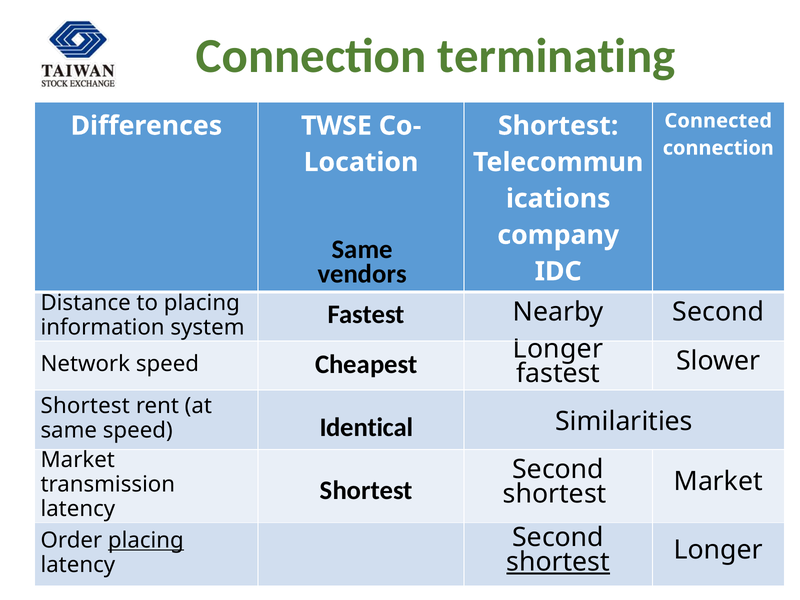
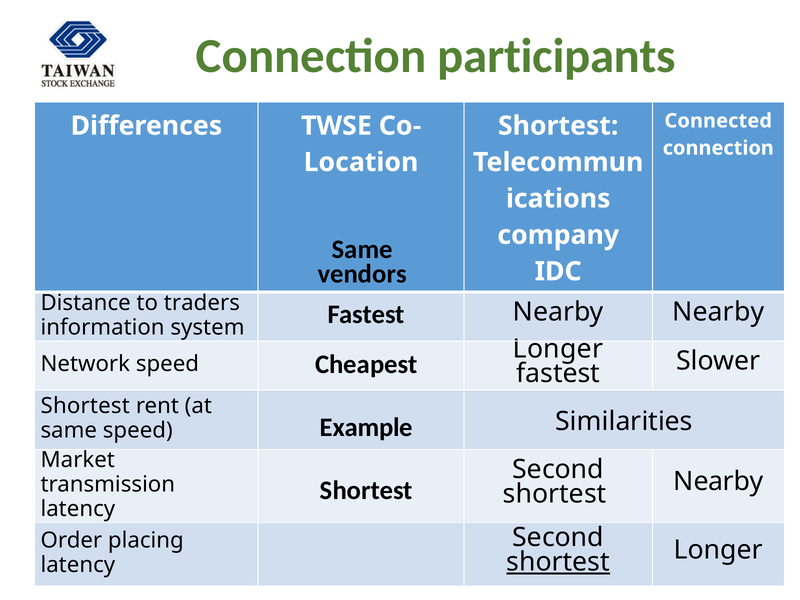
terminating: terminating -> participants (557, 56)
to placing: placing -> traders (202, 303)
Nearby Second: Second -> Nearby (718, 312)
Identical: Identical -> Example (366, 428)
shortest Market: Market -> Nearby (718, 482)
placing underline: present -> none (146, 540)
